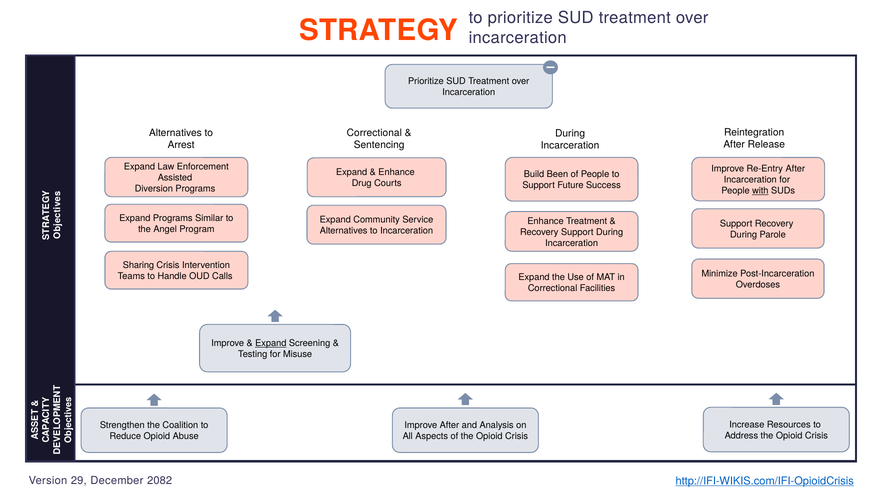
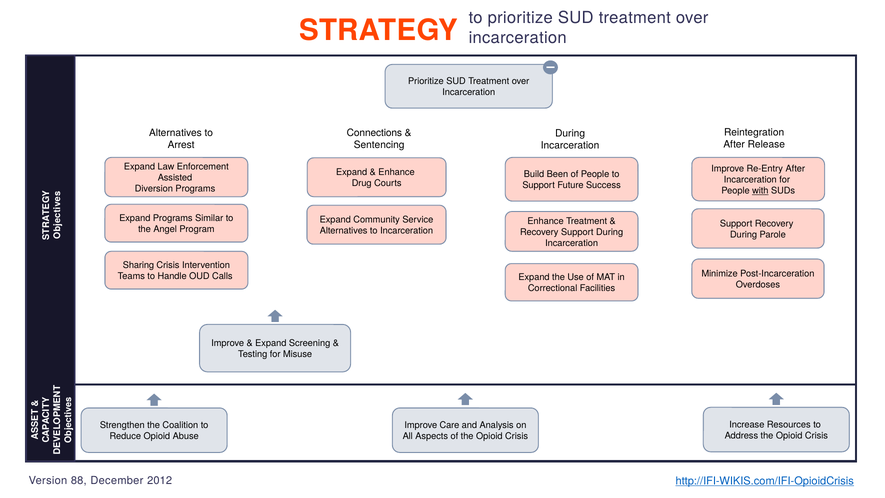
Correctional: Correctional -> Connections (374, 133)
Expand underline: present -> none (271, 343)
Improve After: After -> Care (449, 425)
29: 29 -> 88 (79, 481)
2082: 2082 -> 2012 (160, 481)
